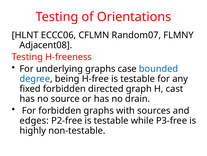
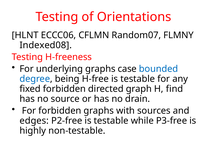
Adjacent08: Adjacent08 -> Indexed08 (46, 45)
cast: cast -> find (175, 88)
